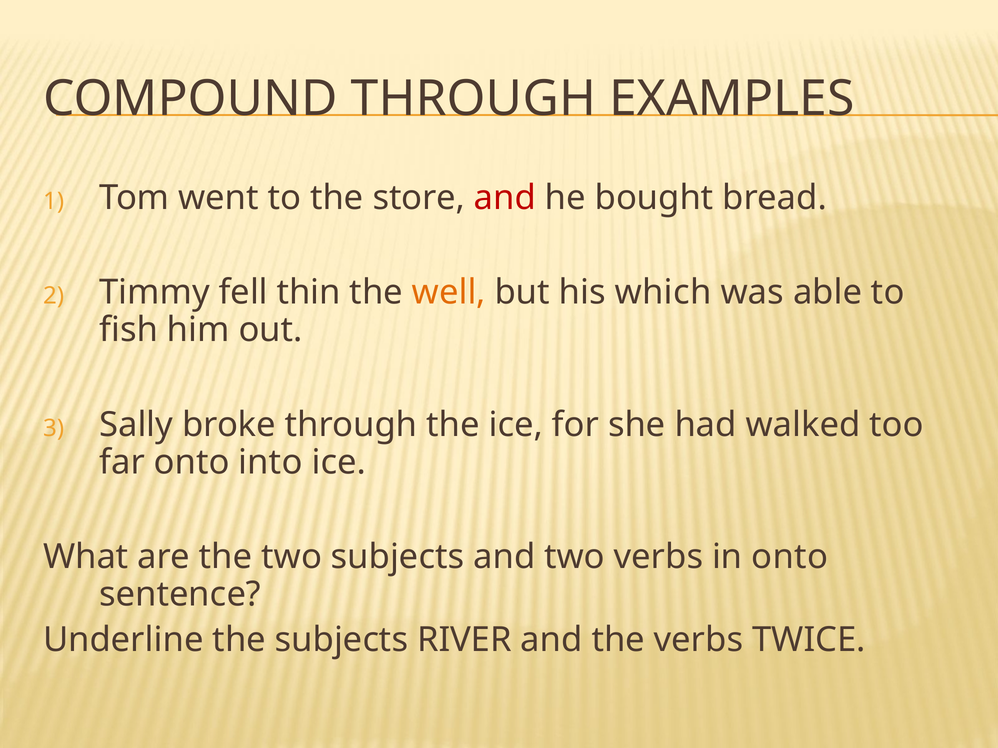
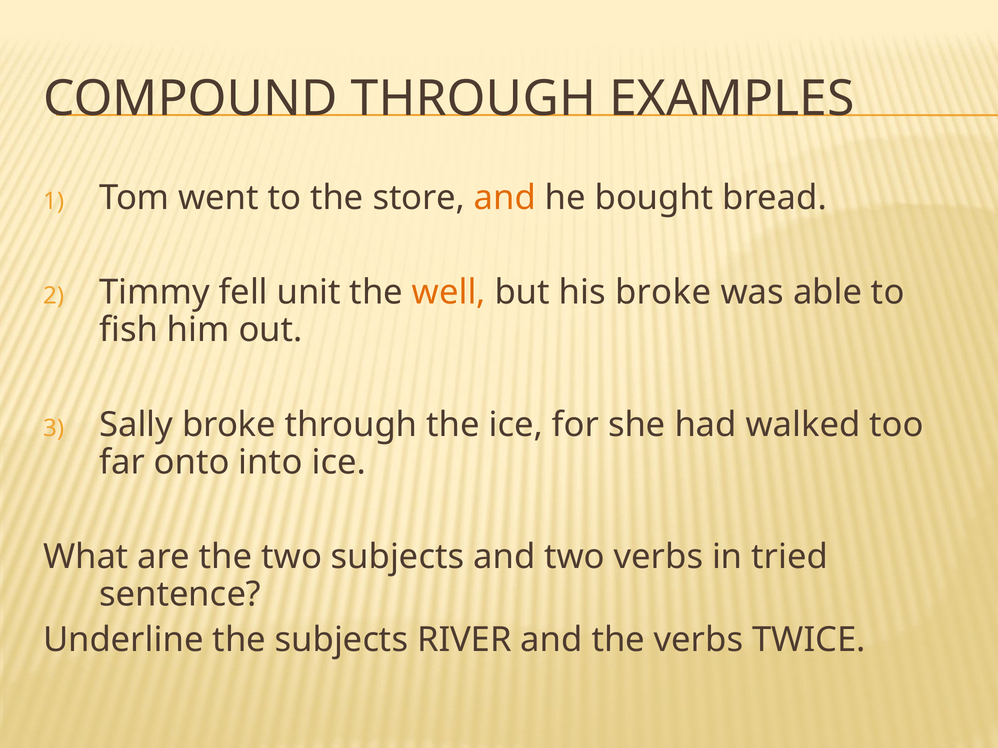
and colour: red -> orange (505, 198)
thin: thin -> unit (309, 293)
his which: which -> broke (663, 293)
in onto: onto -> tried (790, 557)
